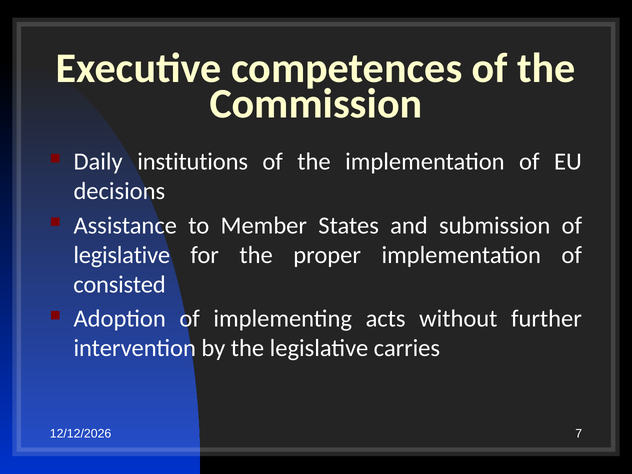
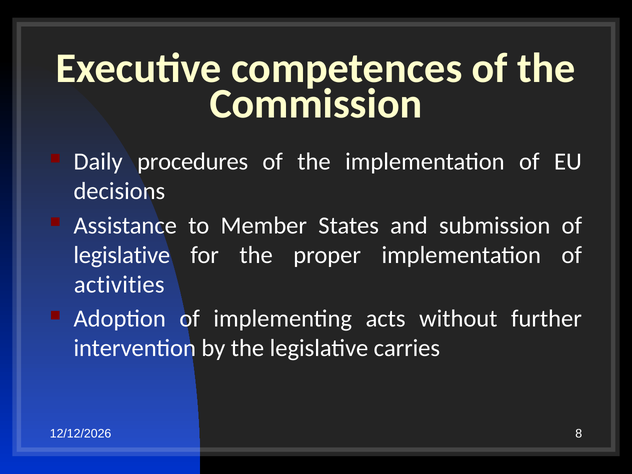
institutions: institutions -> procedures (193, 162)
consisted: consisted -> activities (119, 284)
7: 7 -> 8 (579, 434)
